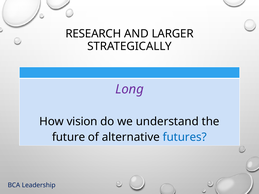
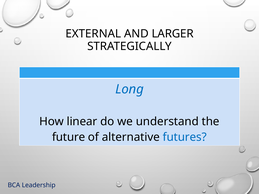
RESEARCH: RESEARCH -> EXTERNAL (93, 34)
Long colour: purple -> blue (130, 89)
vision: vision -> linear (82, 122)
